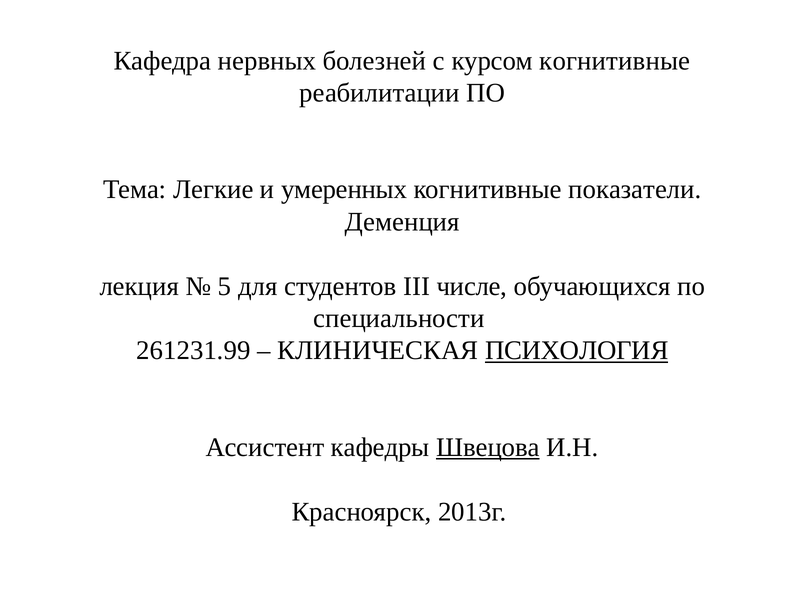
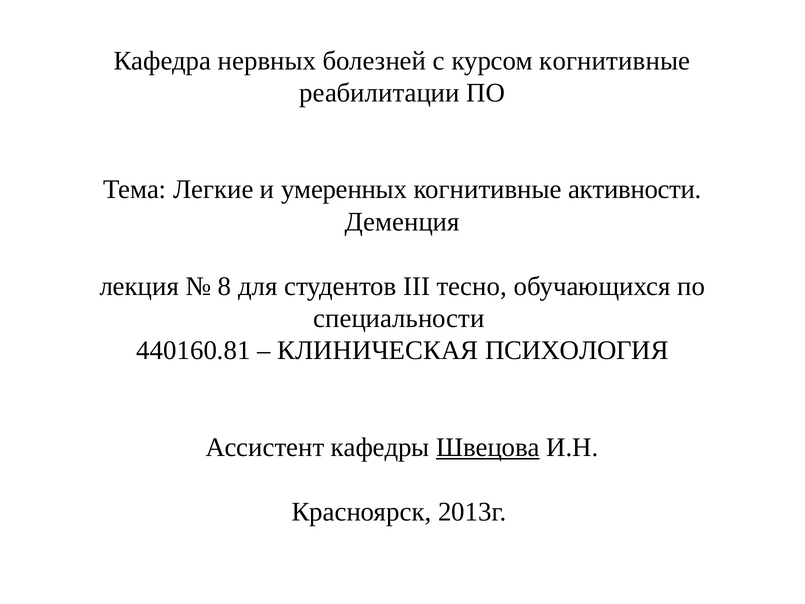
показатели: показатели -> активности (635, 189)
5: 5 -> 8 (225, 286)
числе: числе -> тесно (472, 286)
261231.99: 261231.99 -> 440160.81 (193, 350)
ПСИХОЛОГИЯ underline: present -> none (577, 350)
